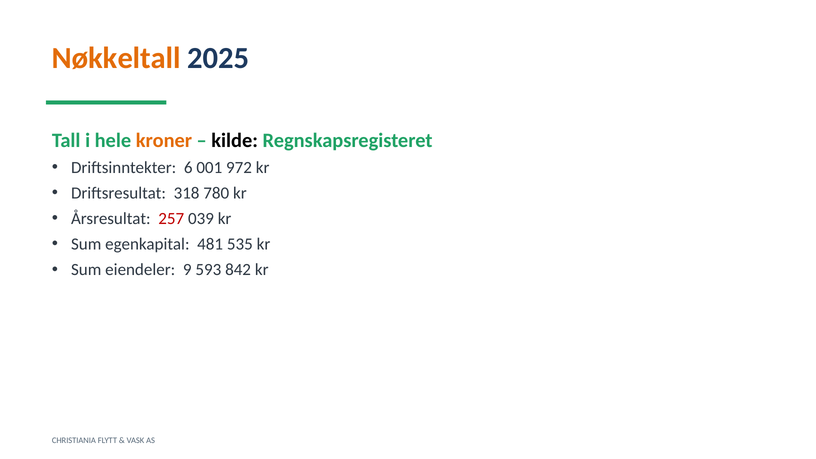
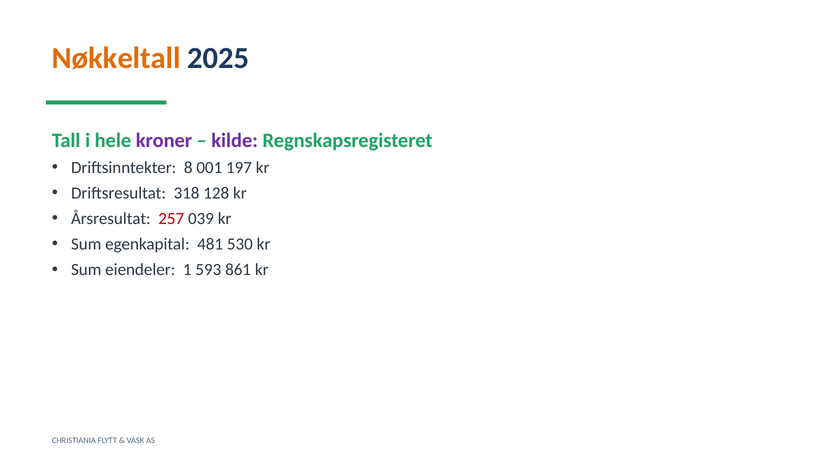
kroner colour: orange -> purple (164, 140)
kilde colour: black -> purple (235, 140)
6: 6 -> 8 (188, 168)
972: 972 -> 197 (239, 168)
780: 780 -> 128 (216, 193)
535: 535 -> 530 (240, 244)
9: 9 -> 1 (187, 270)
842: 842 -> 861 (238, 270)
